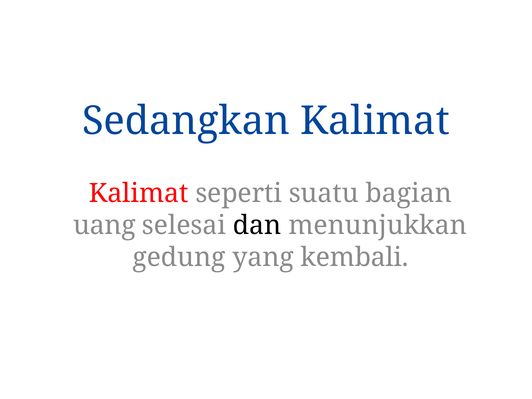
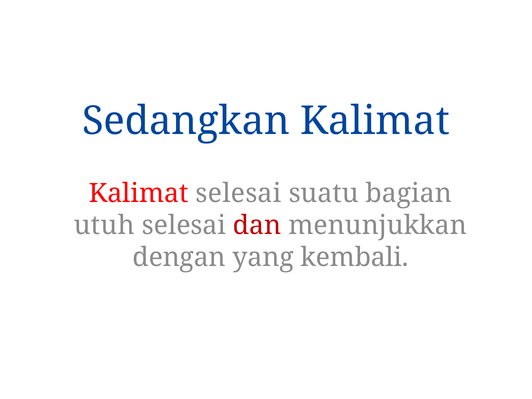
Kalimat seperti: seperti -> selesai (238, 193)
uang: uang -> utuh (104, 225)
dan colour: black -> red (257, 225)
gedung: gedung -> dengan (179, 257)
